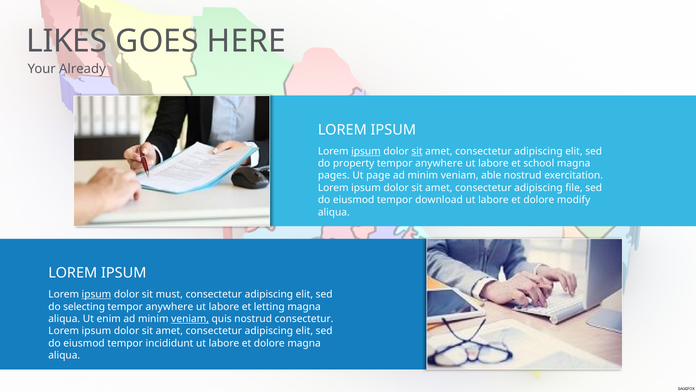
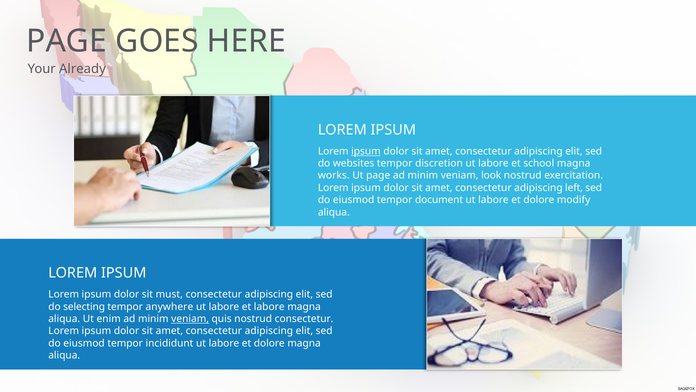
LIKES: LIKES -> PAGE (67, 41)
sit underline: present -> none (417, 151)
property: property -> websites (354, 163)
anywhere: anywhere -> discretion (439, 163)
pages: pages -> works (334, 175)
able: able -> look (491, 175)
file: file -> left (574, 188)
download: download -> document (439, 200)
ipsum underline: present -> none (96, 294)
et letting: letting -> labore (269, 306)
